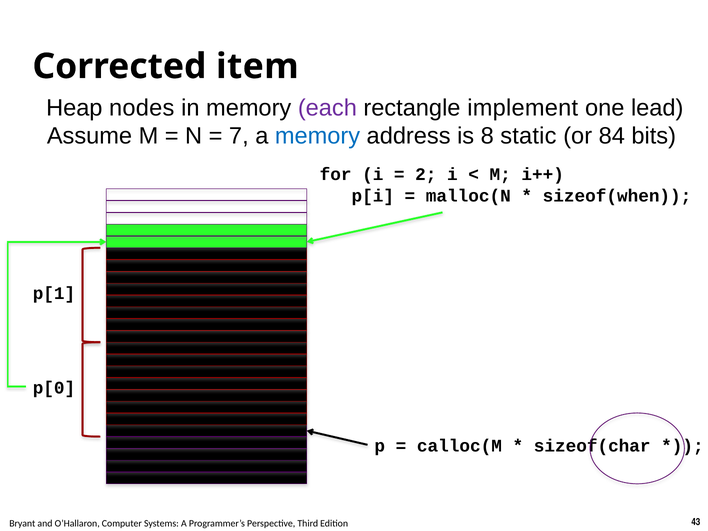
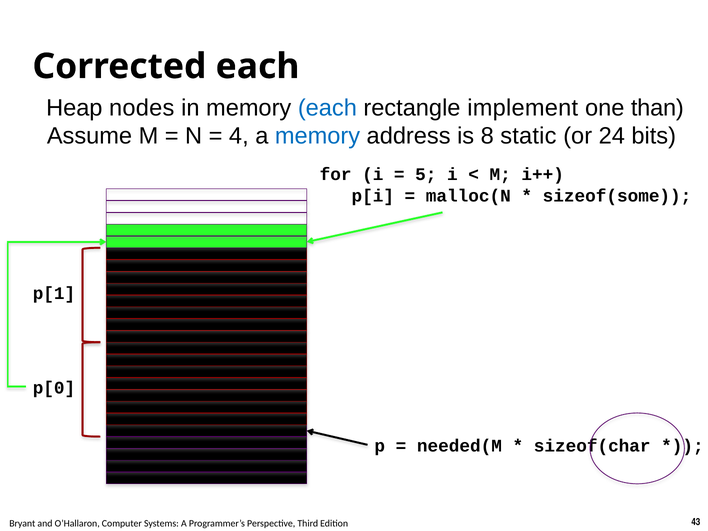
Corrected item: item -> each (258, 66)
each colour: purple -> blue (327, 108)
lead: lead -> than (657, 108)
7: 7 -> 4 (239, 136)
84: 84 -> 24 (612, 136)
2: 2 -> 5 (426, 175)
sizeof(when: sizeof(when -> sizeof(some (617, 196)
calloc(M: calloc(M -> needed(M (459, 446)
